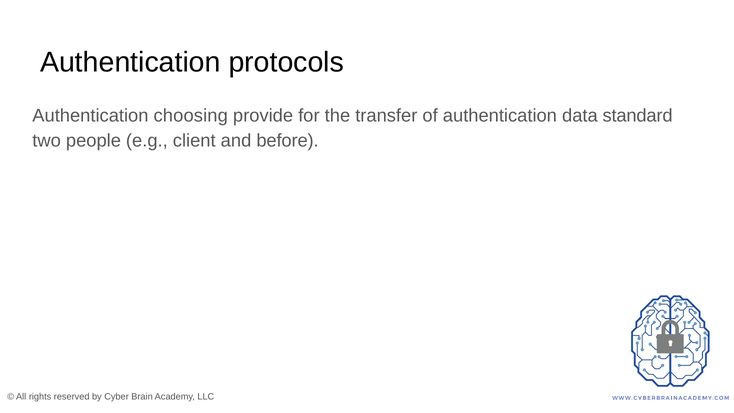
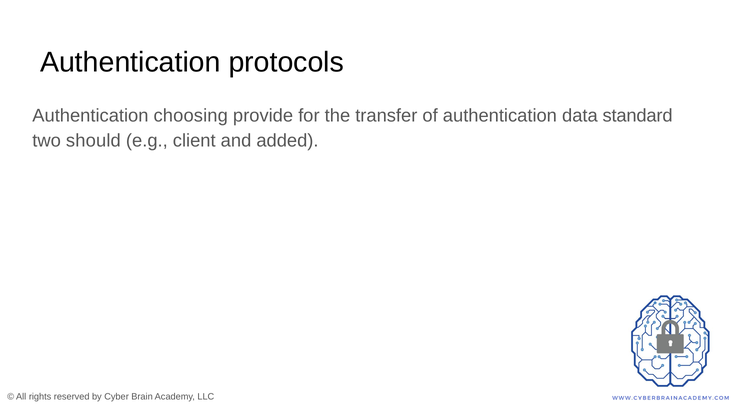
people: people -> should (93, 141)
before: before -> added (287, 141)
